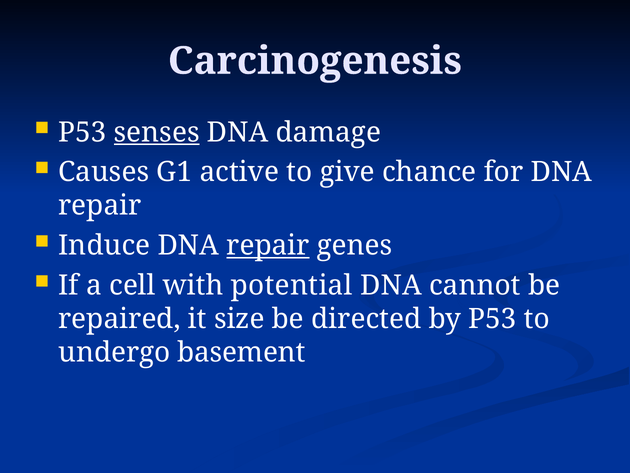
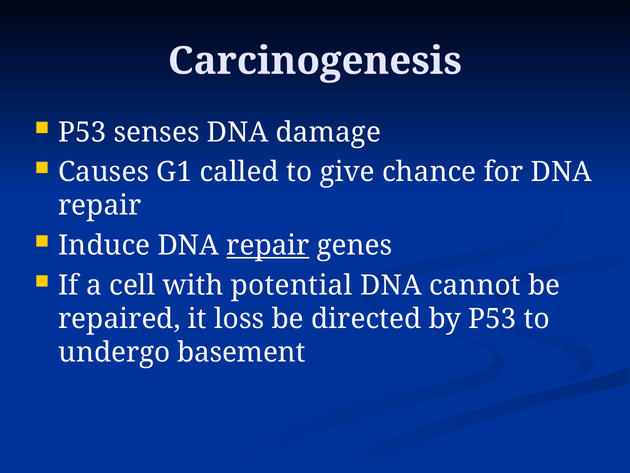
senses underline: present -> none (157, 132)
active: active -> called (239, 172)
size: size -> loss (239, 319)
